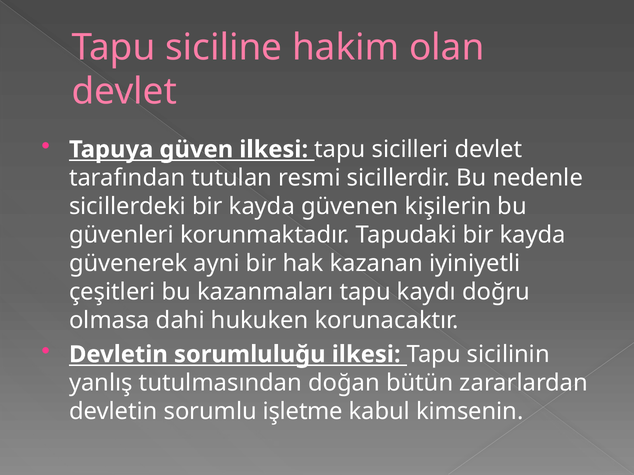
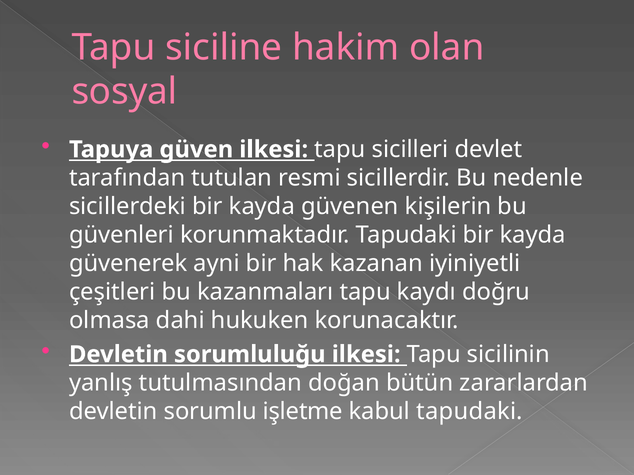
devlet: devlet -> sosyal (124, 92)
kabul kimsenin: kimsenin -> tapudaki (470, 412)
